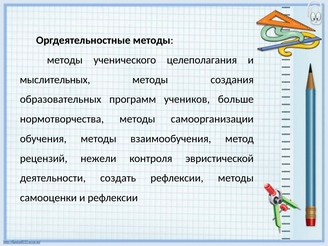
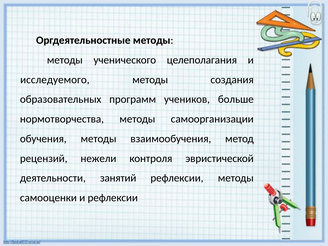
мыслительных: мыслительных -> исследуемого (55, 80)
создать: создать -> занятий (118, 178)
